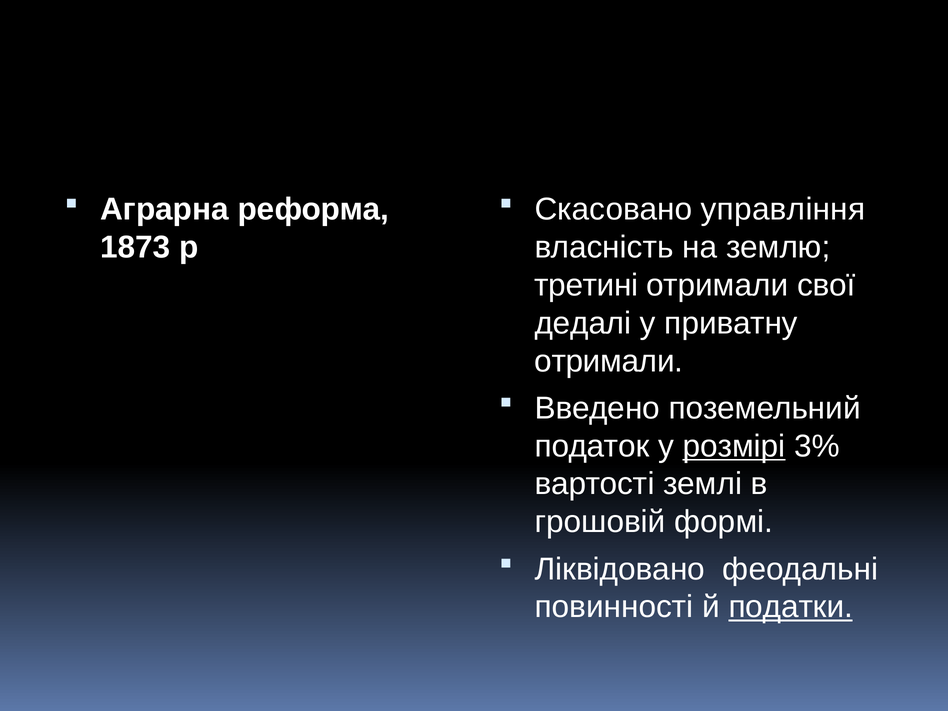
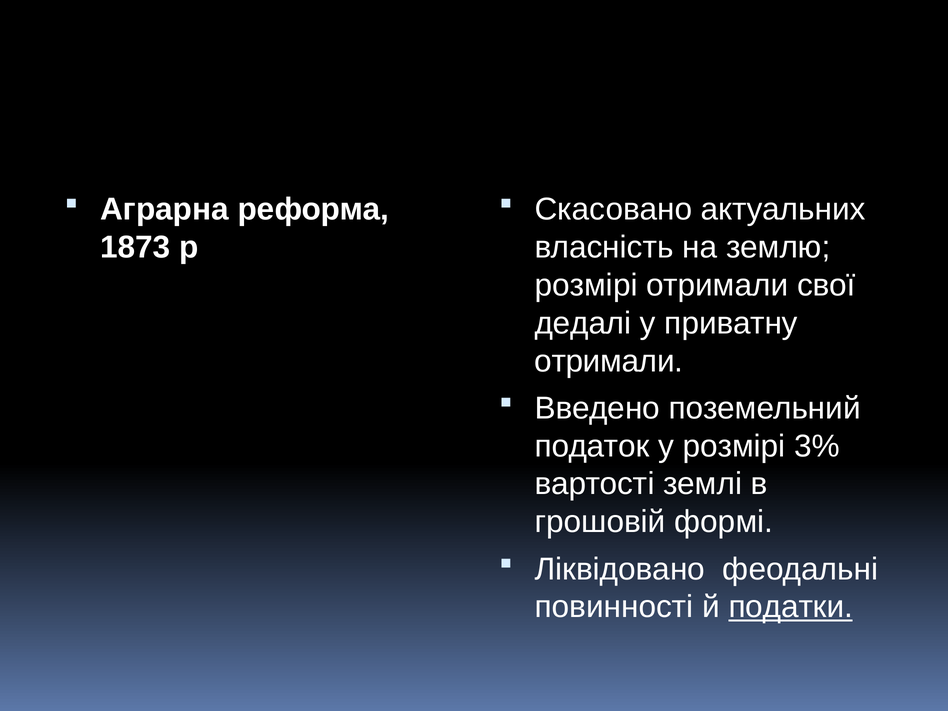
управління: управління -> актуальних (783, 209)
третині: третині -> розмірі (586, 285)
розмірі underline: present -> none (734, 446)
